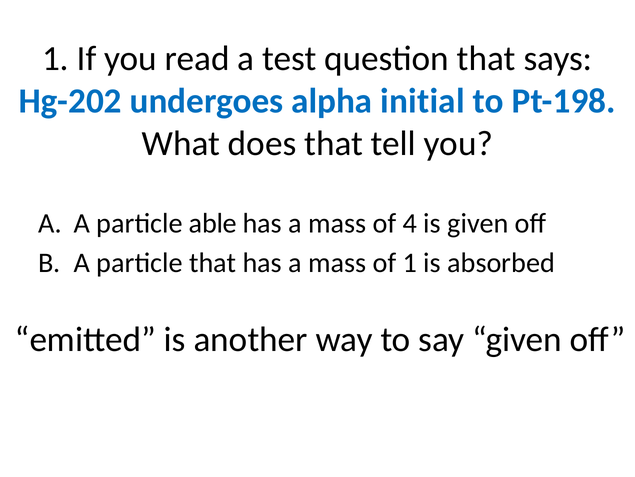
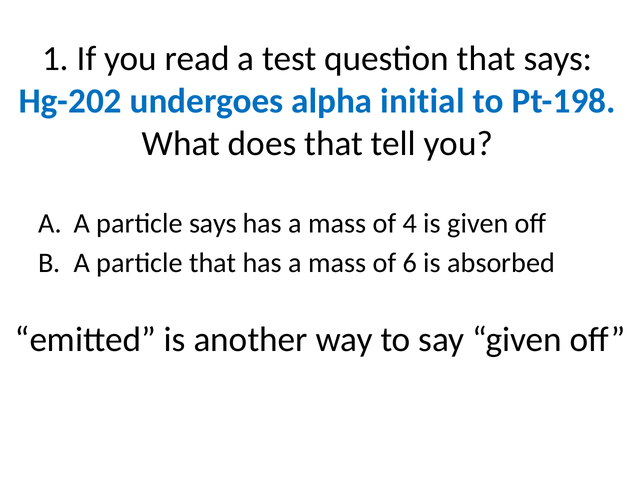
particle able: able -> says (213, 223)
of 1: 1 -> 6 (410, 263)
